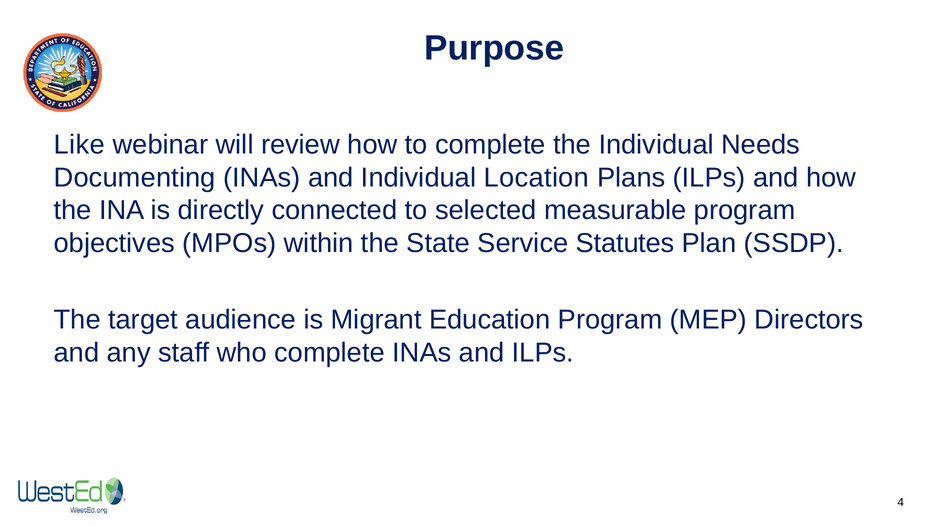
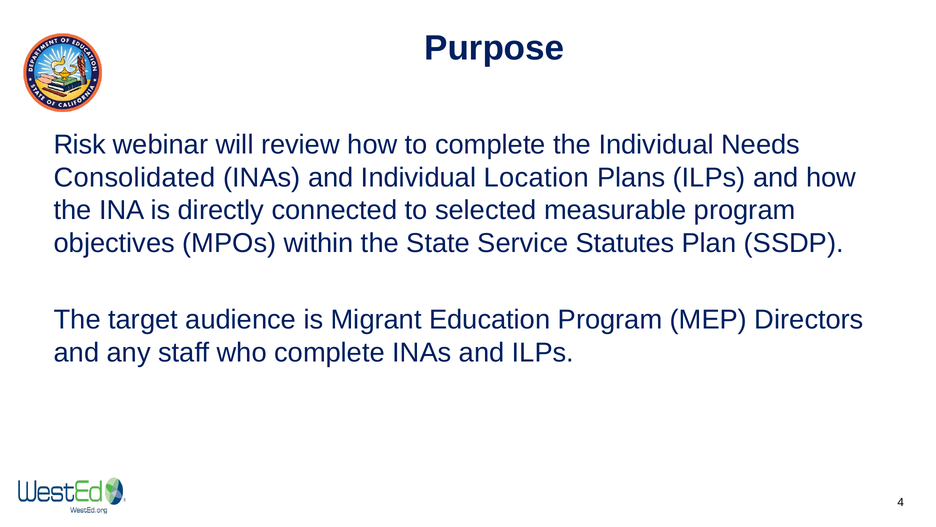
Like: Like -> Risk (80, 145)
Documenting: Documenting -> Consolidated (135, 177)
